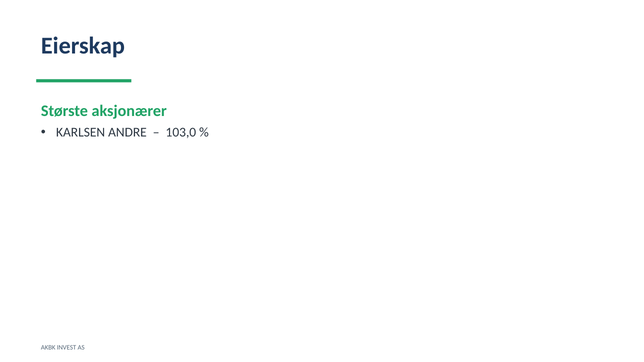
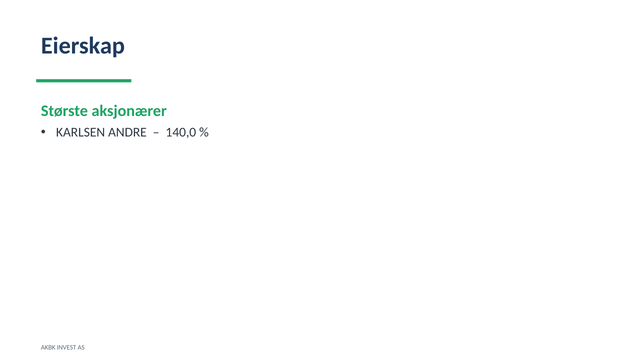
103,0: 103,0 -> 140,0 (181, 132)
